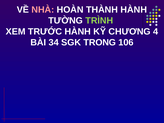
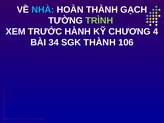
NHÀ colour: pink -> light blue (43, 10)
THÀNH HÀNH: HÀNH -> GẠCH (134, 10)
SGK TRONG: TRONG -> THÀNH (100, 42)
